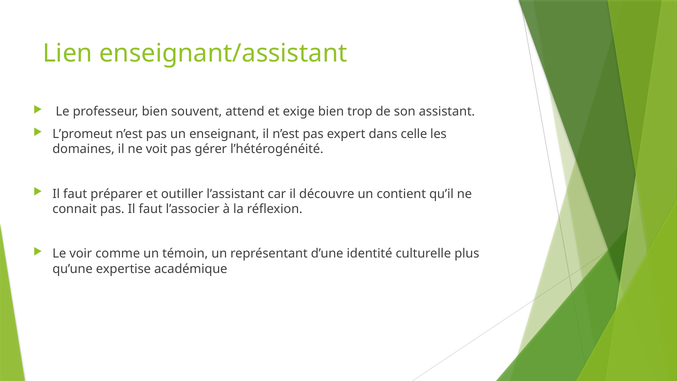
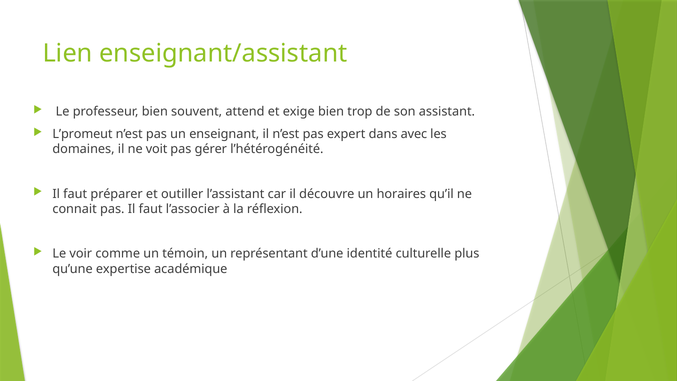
celle: celle -> avec (414, 134)
contient: contient -> horaires (401, 194)
